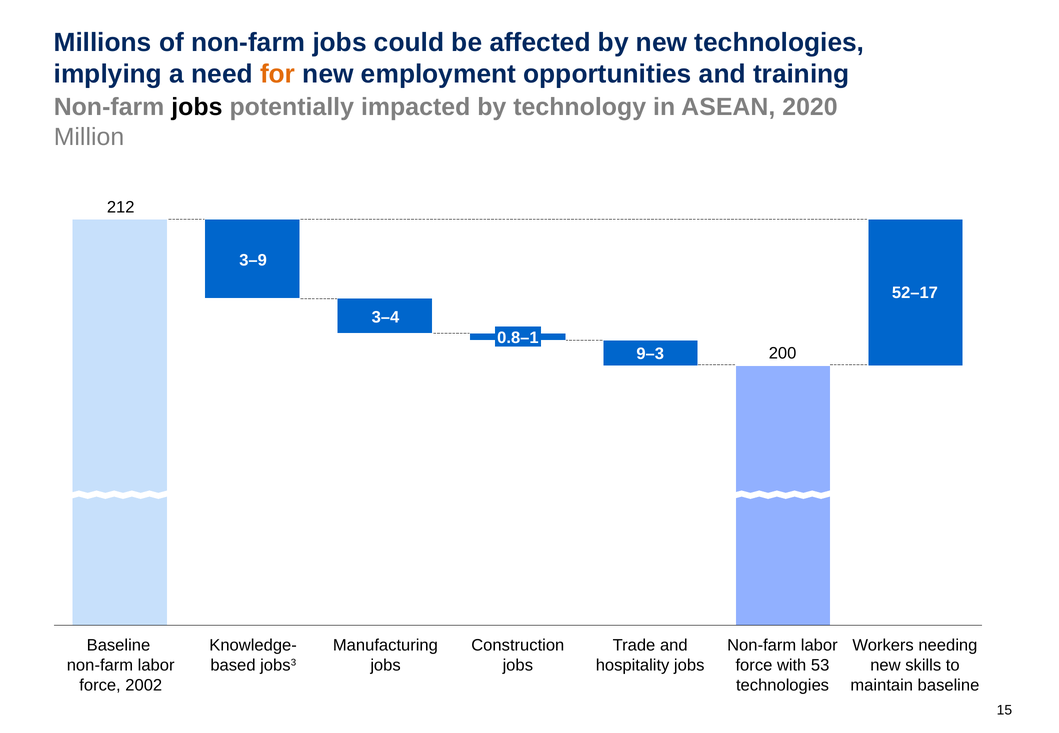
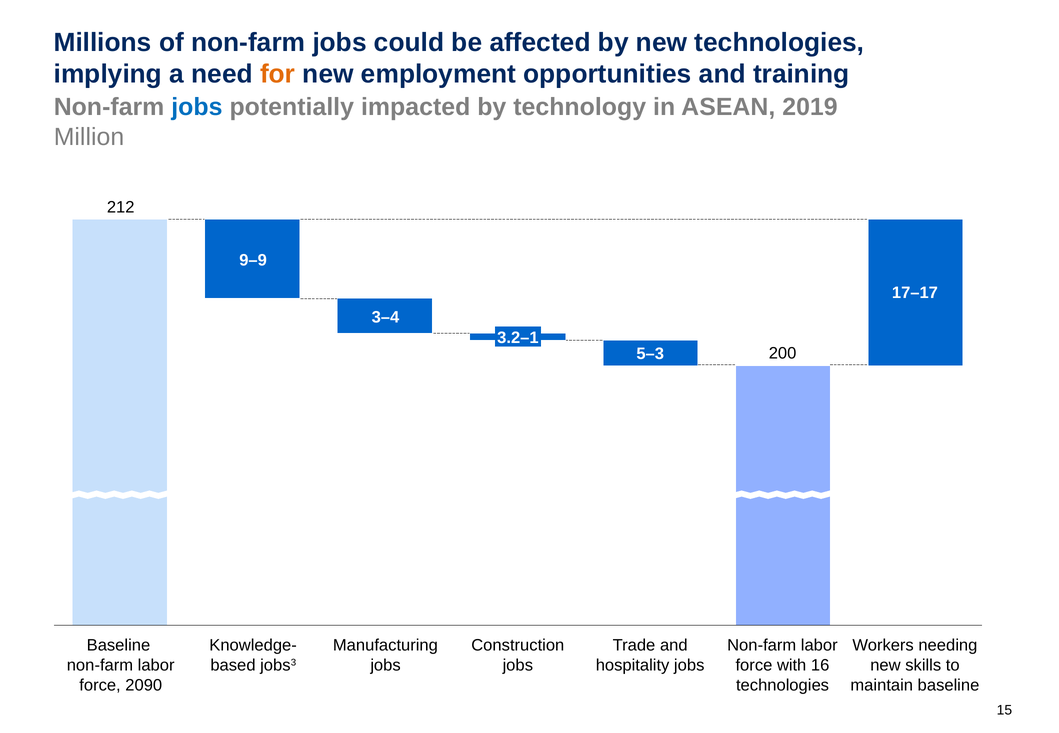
jobs colour: black -> blue (197, 107)
2020: 2020 -> 2019 (810, 107)
3–9: 3–9 -> 9–9 (253, 260)
52–17: 52–17 -> 17–17 (915, 293)
0.8–1: 0.8–1 -> 3.2–1 (518, 338)
9–3: 9–3 -> 5–3 (650, 354)
53: 53 -> 16 (820, 665)
2002: 2002 -> 2090 (144, 685)
